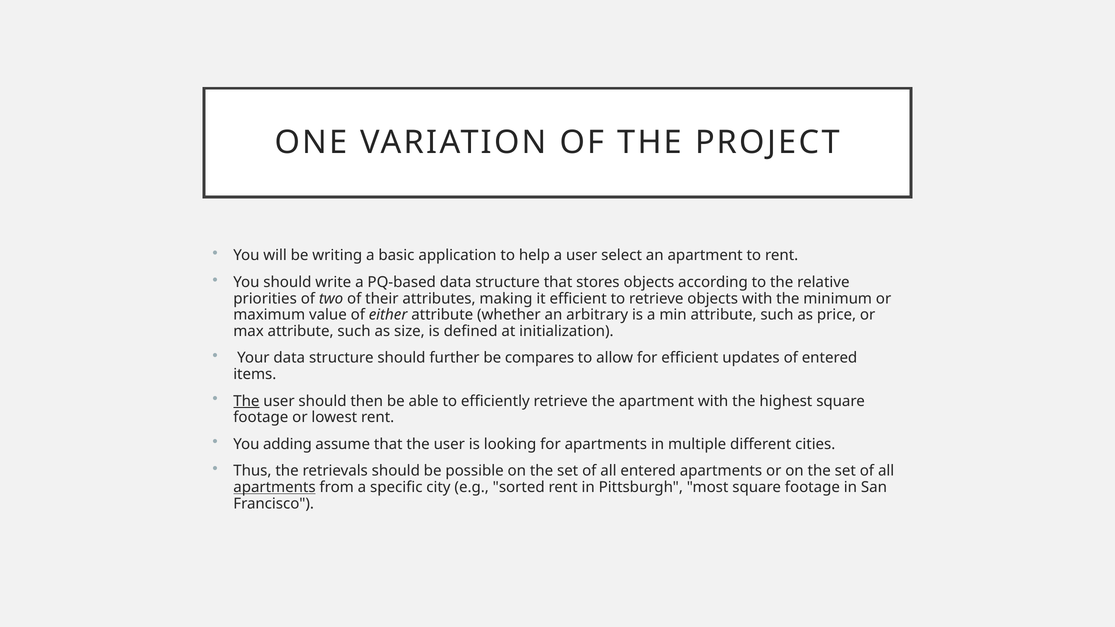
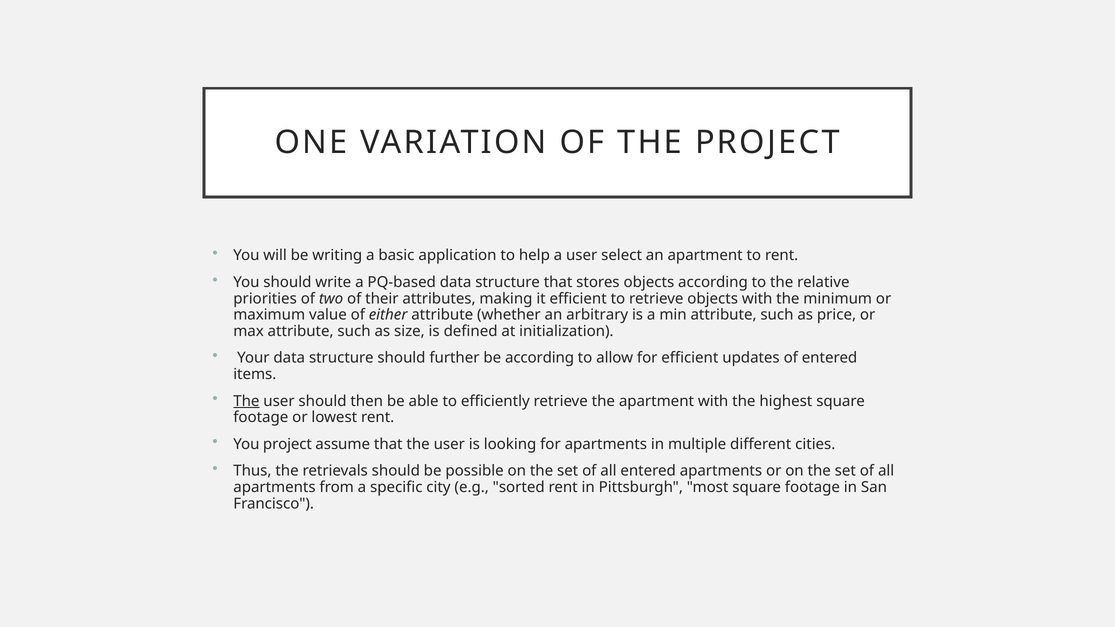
be compares: compares -> according (540, 358)
You adding: adding -> project (287, 444)
apartments underline: present -> none (274, 487)
